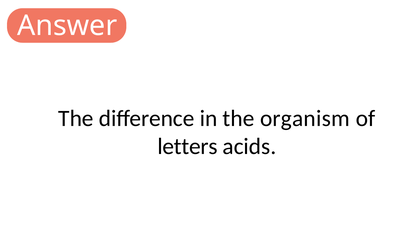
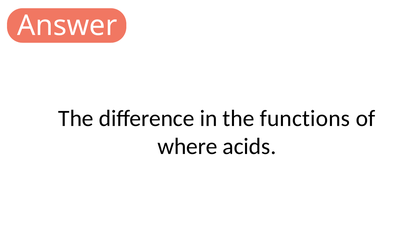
organism: organism -> functions (305, 118)
letters: letters -> where (187, 147)
